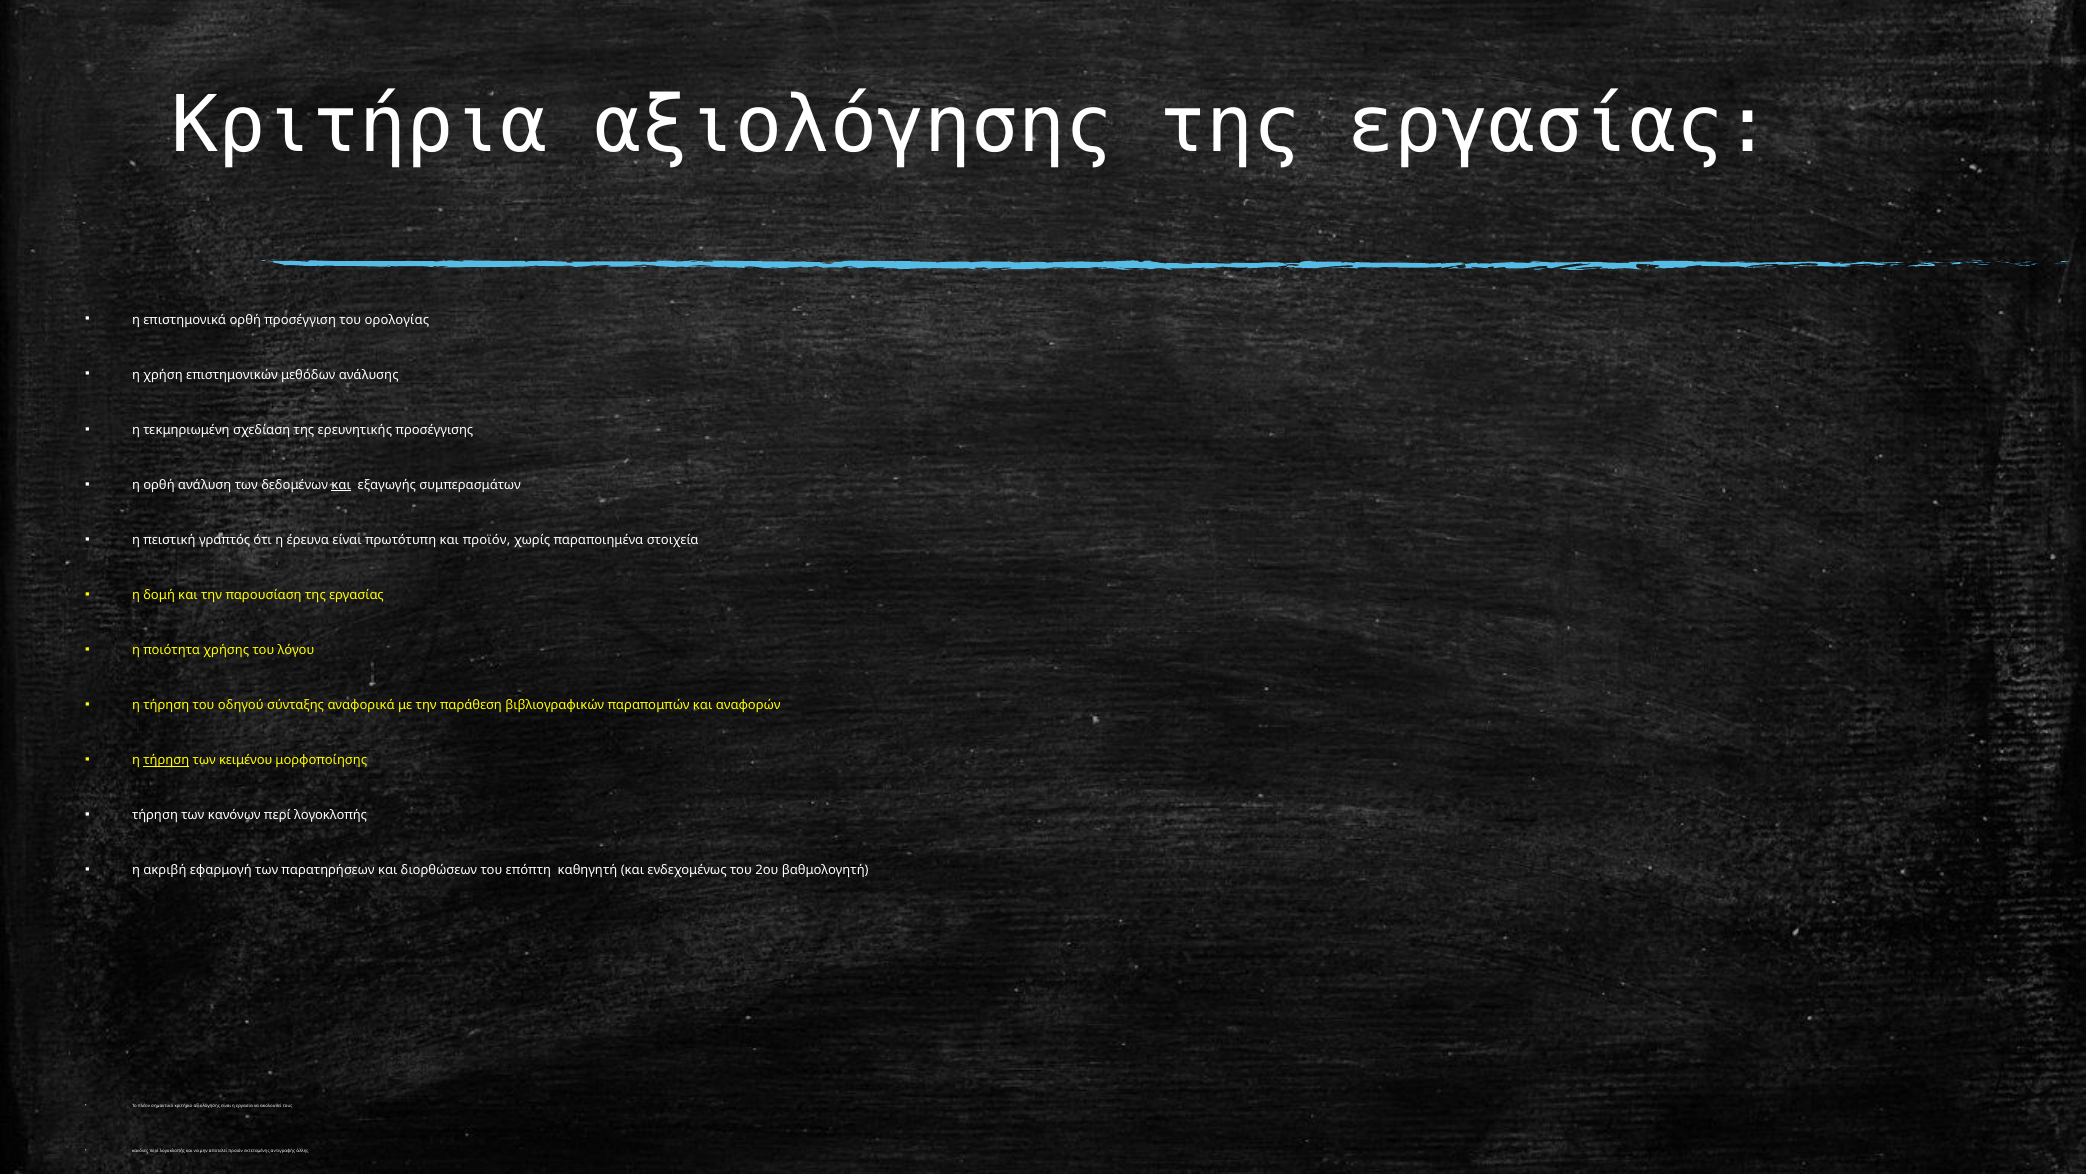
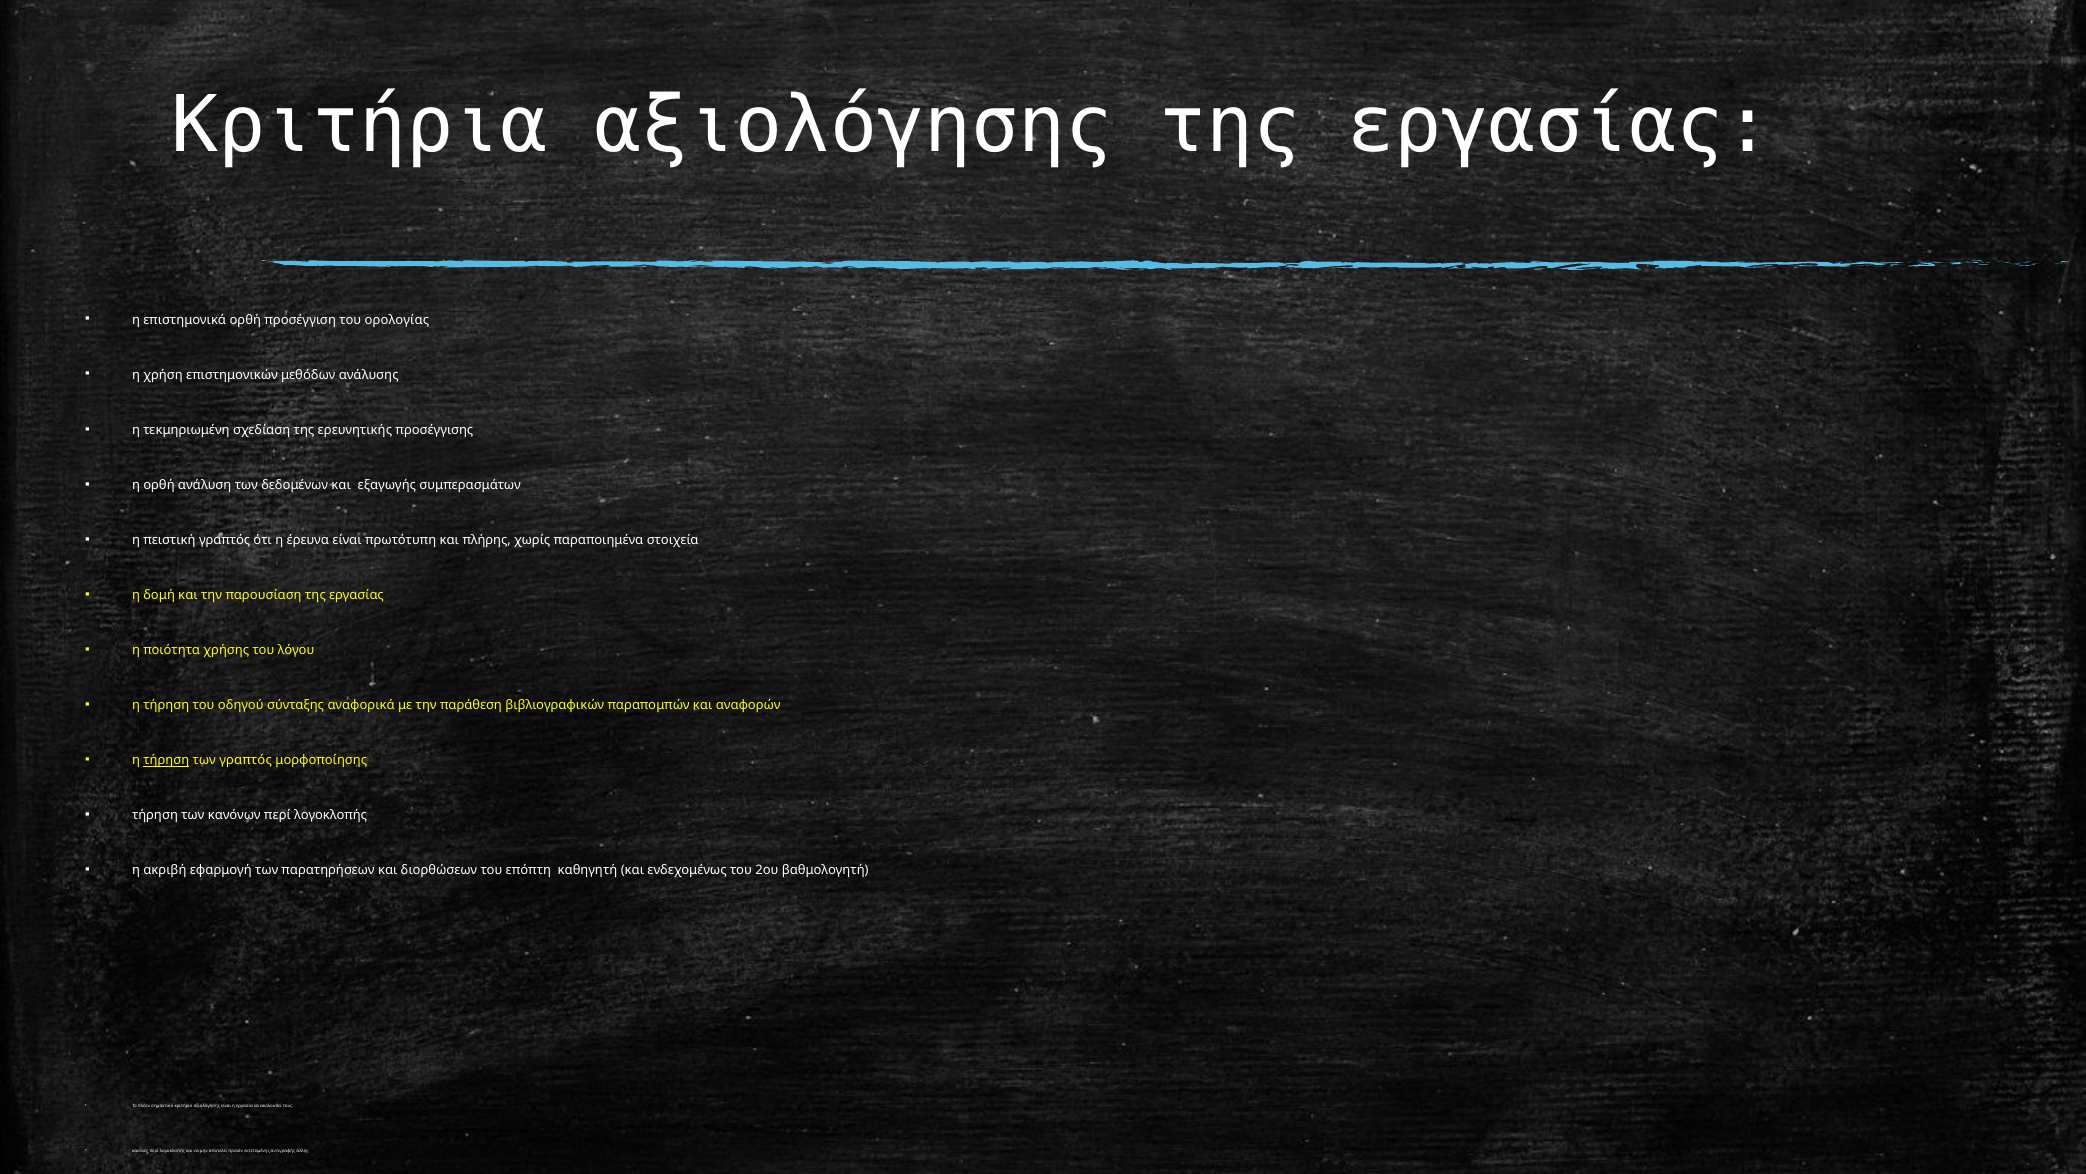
και underline: present -> none (341, 485)
και προϊόν: προϊόν -> πλήρης (487, 540)
των κειμένου: κειμένου -> γραπτός (246, 760)
